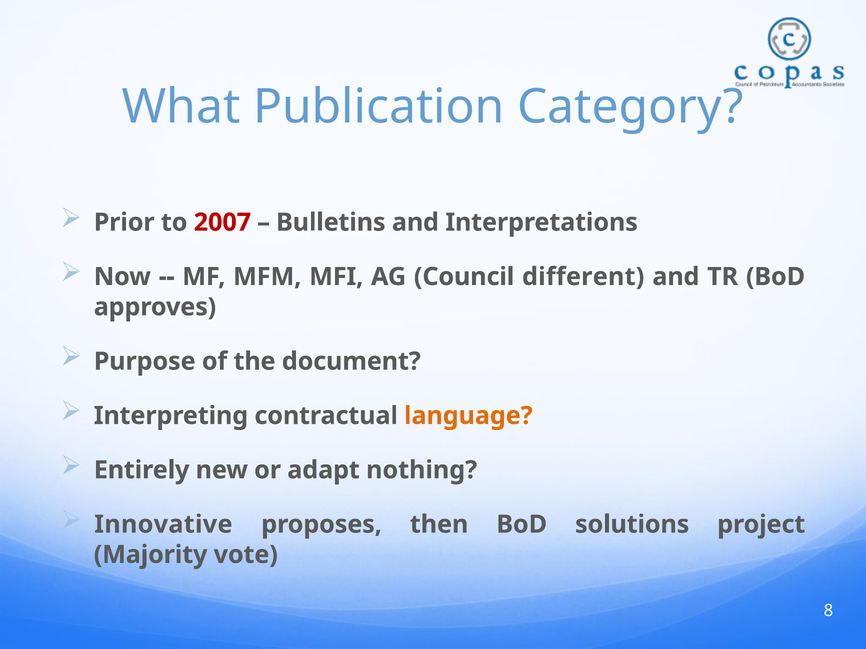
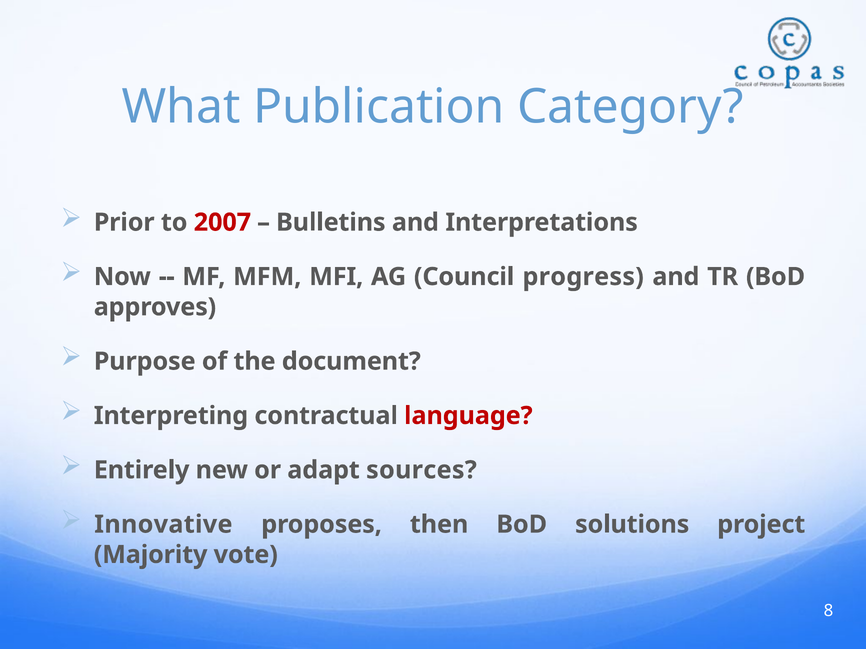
different: different -> progress (583, 277)
language colour: orange -> red (468, 416)
nothing: nothing -> sources (421, 470)
